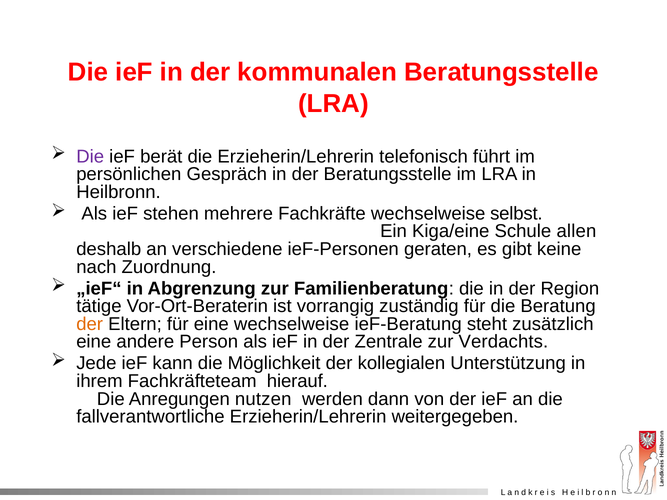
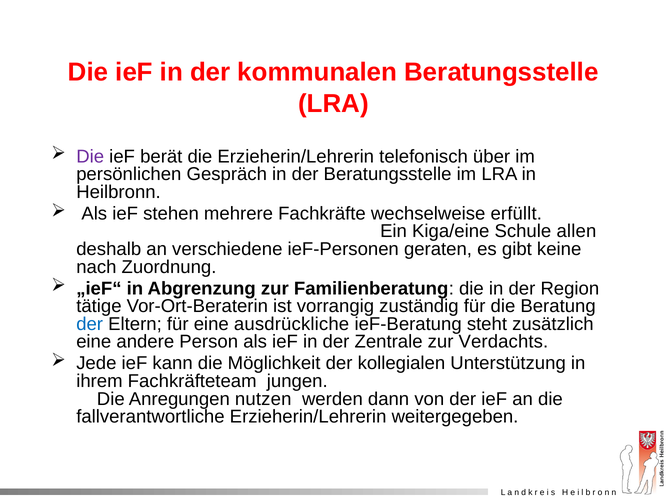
führt: führt -> über (492, 157)
selbst: selbst -> erfüllt (516, 214)
der colour: orange -> blue (90, 324)
eine wechselweise: wechselweise -> ausdrückliche (292, 324)
hierauf: hierauf -> jungen (297, 381)
